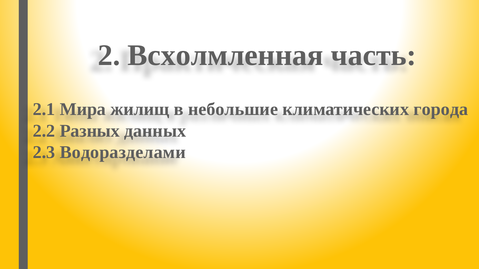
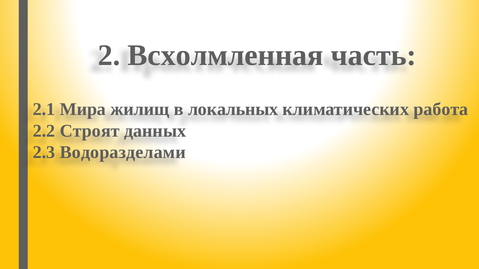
небольшие: небольшие -> локальных (233, 109)
города: города -> работа (441, 109)
Разных: Разных -> Строят (90, 131)
